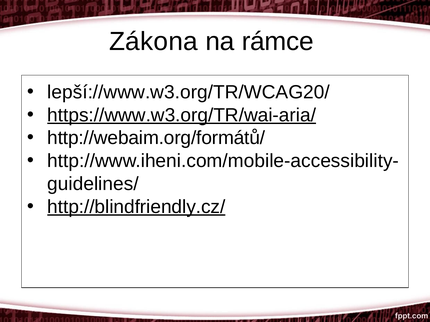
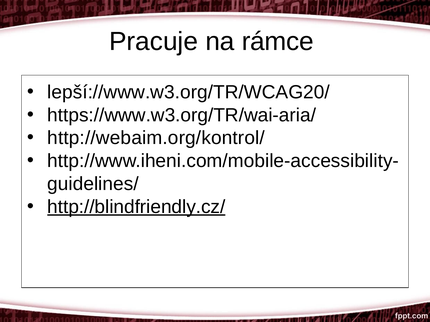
Zákona: Zákona -> Pracuje (154, 42)
https://www.w3.org/TR/wai-aria/ underline: present -> none (182, 115)
http://webaim.org/formátů/: http://webaim.org/formátů/ -> http://webaim.org/kontrol/ (156, 138)
